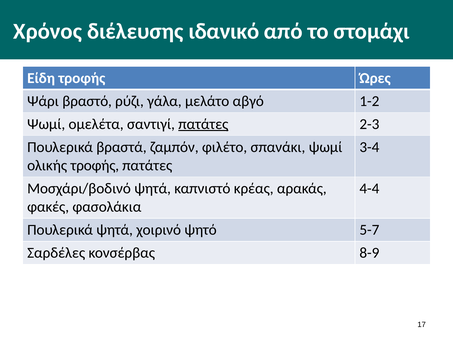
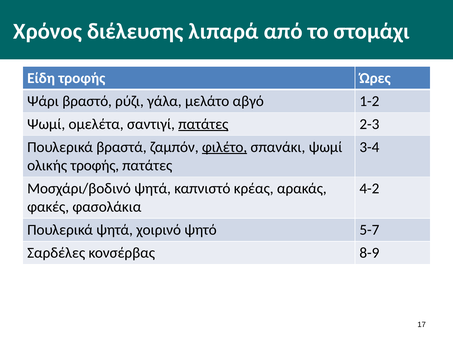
ιδανικό: ιδανικό -> λιπαρά (224, 31)
φιλέτο underline: none -> present (225, 147)
4-4: 4-4 -> 4-2 (369, 188)
